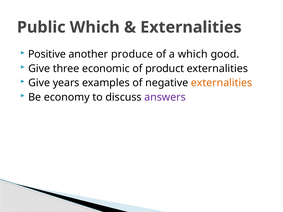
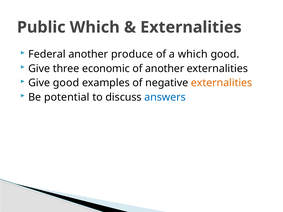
Positive: Positive -> Federal (47, 54)
of product: product -> another (165, 69)
Give years: years -> good (66, 83)
economy: economy -> potential (67, 97)
answers colour: purple -> blue (165, 97)
